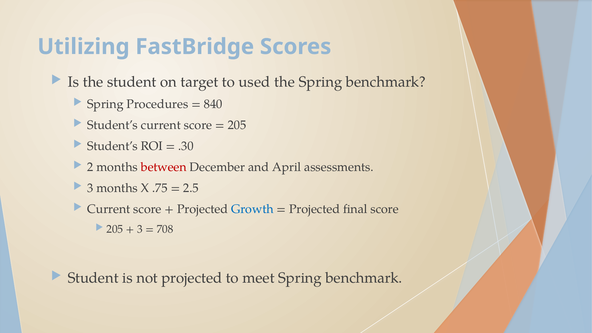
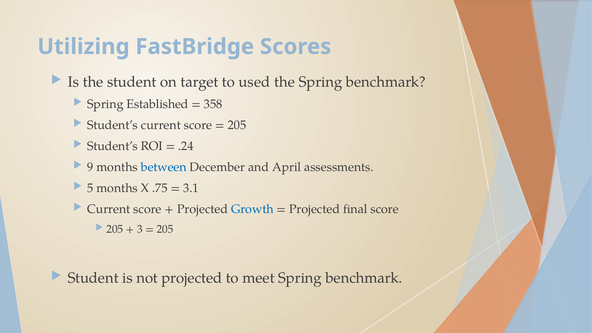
Procedures: Procedures -> Established (158, 104)
840: 840 -> 358 (213, 104)
.30: .30 -> .24 (186, 146)
2: 2 -> 9 (90, 167)
between colour: red -> blue (164, 167)
3: 3 -> 5 (90, 188)
2.5: 2.5 -> 3.1 (191, 188)
708: 708 -> 205 (165, 229)
